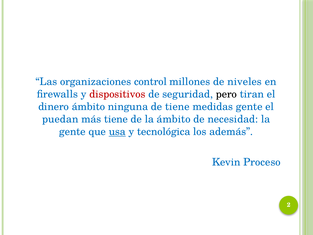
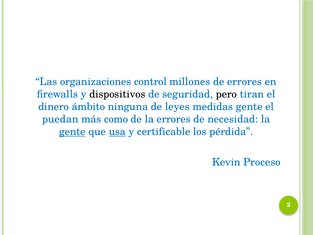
de niveles: niveles -> errores (245, 82)
dispositivos colour: red -> black (117, 94)
de tiene: tiene -> leyes (177, 107)
más tiene: tiene -> como (116, 119)
la ámbito: ámbito -> errores (174, 119)
gente underline: none -> present (72, 132)
tecnológica: tecnológica -> certificable (164, 132)
además: además -> pérdida (231, 132)
